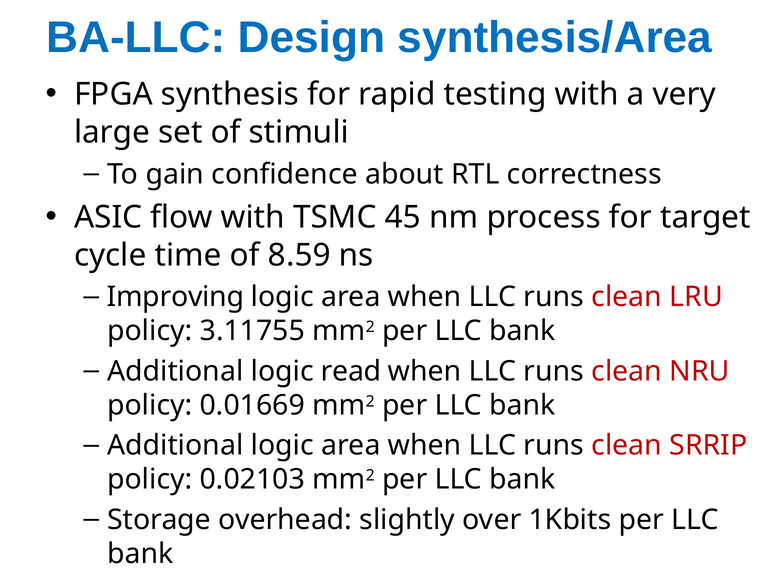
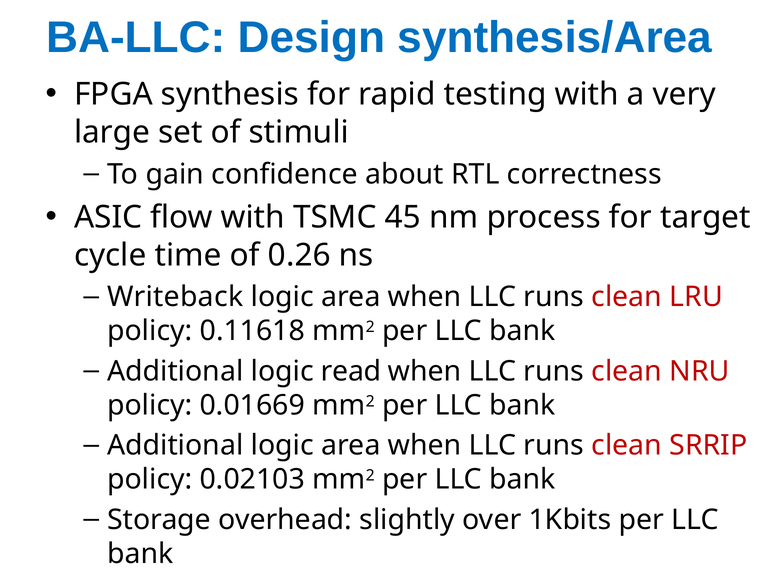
8.59: 8.59 -> 0.26 (299, 255)
Improving: Improving -> Writeback (175, 297)
3.11755: 3.11755 -> 0.11618 (252, 331)
